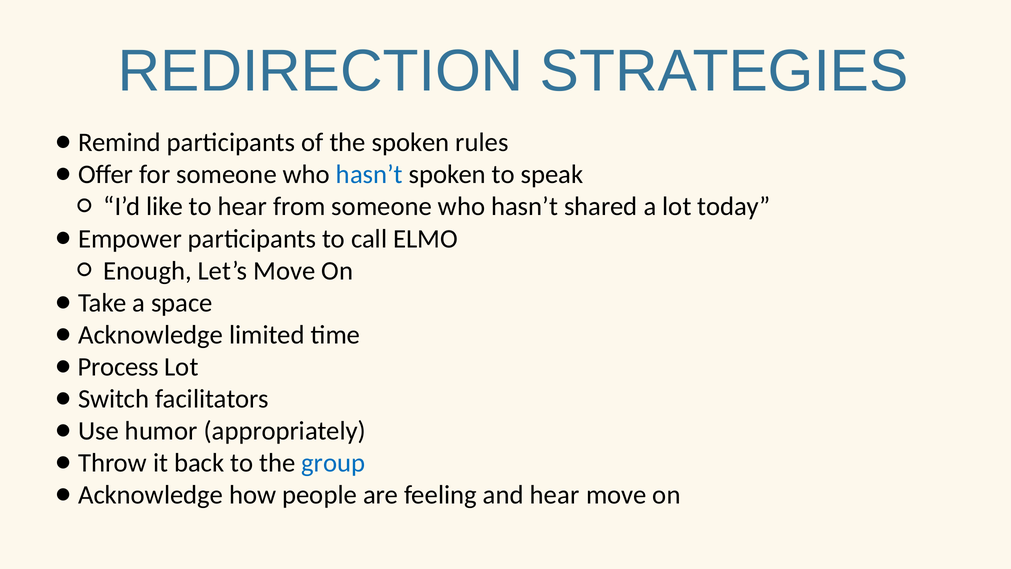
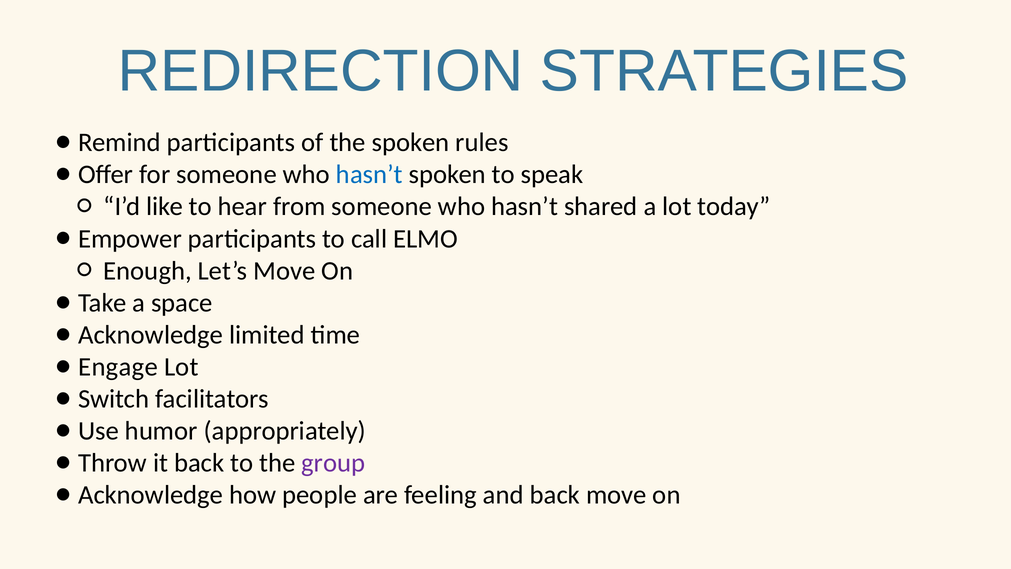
Process: Process -> Engage (118, 367)
group colour: blue -> purple (333, 463)
and hear: hear -> back (555, 495)
